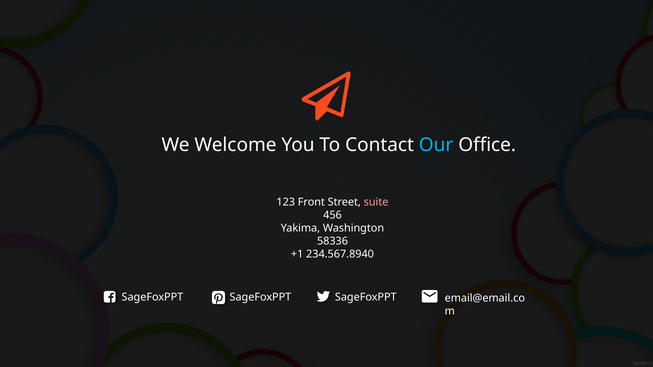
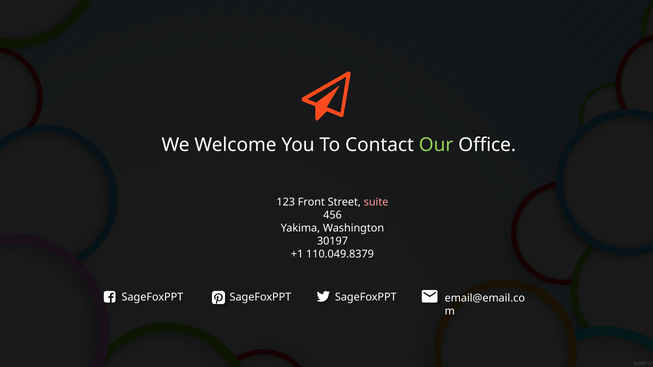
Our colour: light blue -> light green (436, 145)
58336: 58336 -> 30197 (333, 241)
234.567.8940: 234.567.8940 -> 110.049.8379 (340, 254)
